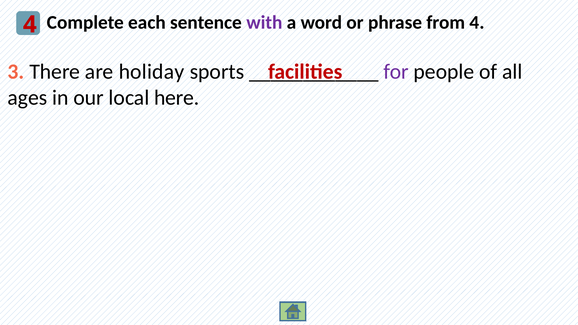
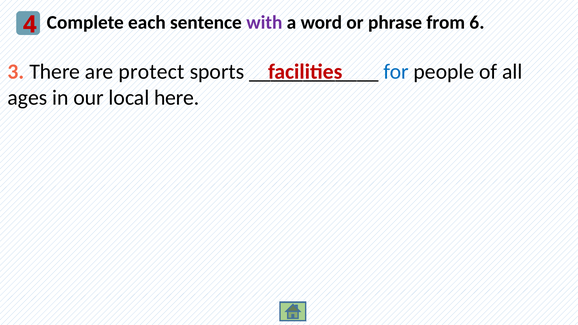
from 4: 4 -> 6 (477, 23)
holiday: holiday -> protect (151, 72)
for colour: purple -> blue (396, 72)
